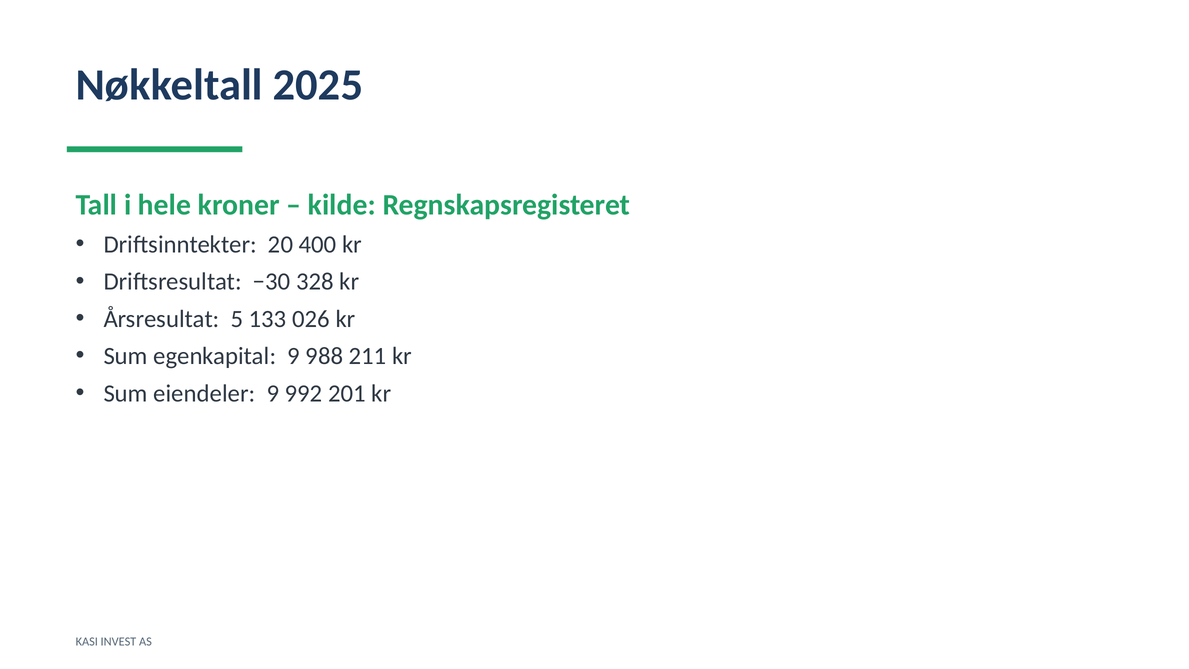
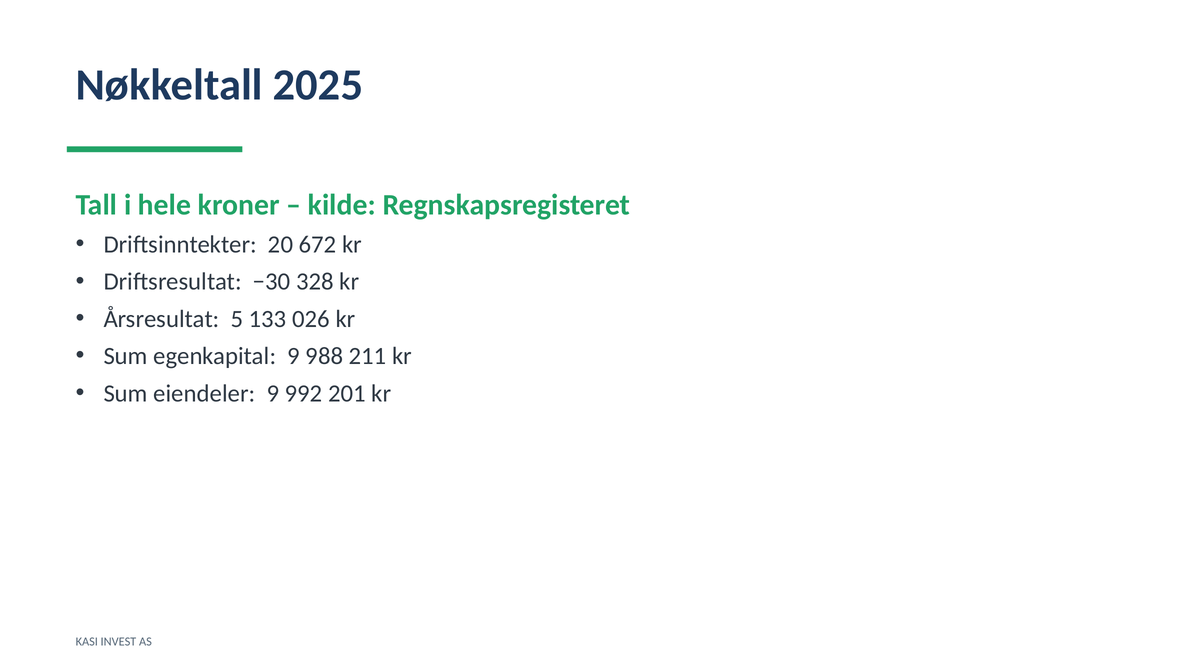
400: 400 -> 672 (318, 244)
